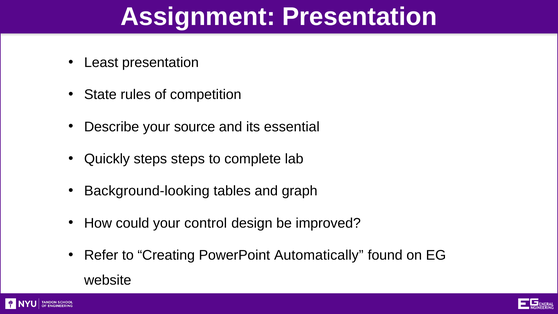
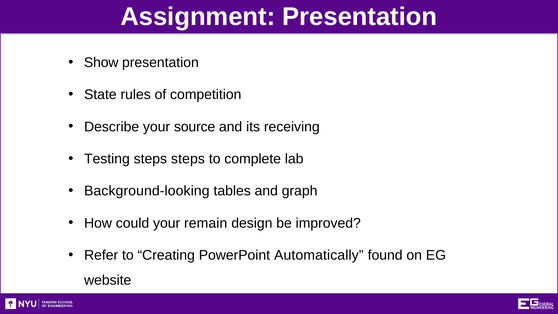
Least: Least -> Show (101, 63)
essential: essential -> receiving (292, 127)
Quickly: Quickly -> Testing (107, 159)
control: control -> remain (206, 223)
